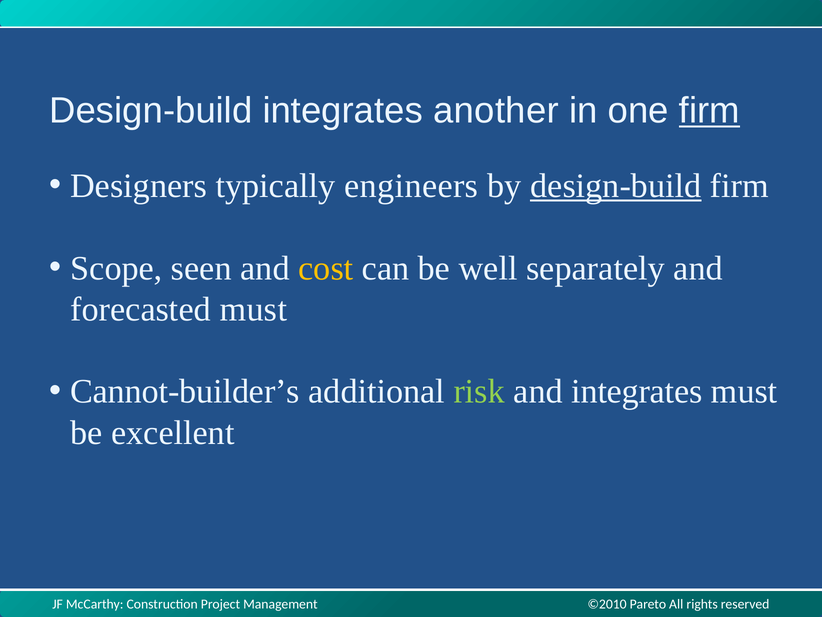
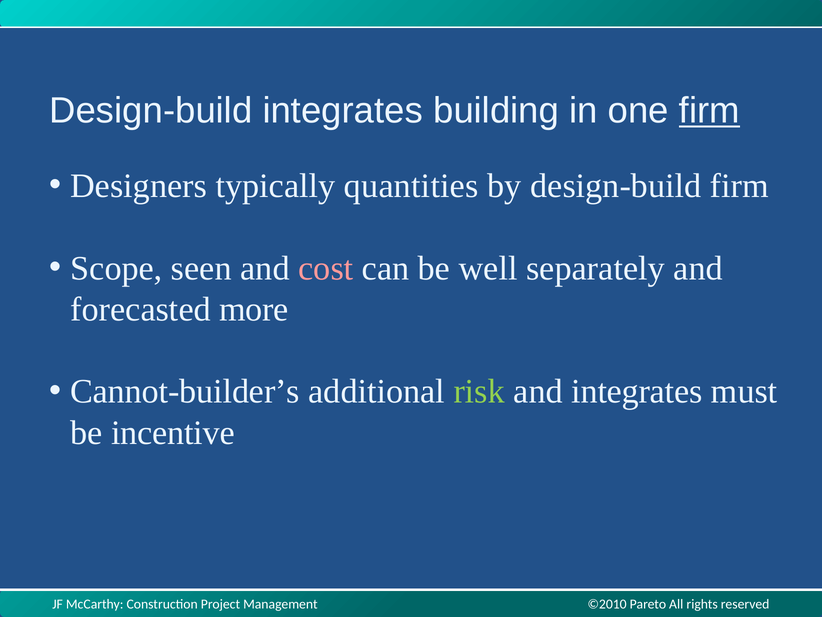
another: another -> building (496, 111)
engineers: engineers -> quantities (411, 186)
design-build underline: present -> none (616, 186)
cost colour: yellow -> pink (326, 268)
forecasted must: must -> more (254, 309)
excellent: excellent -> incentive (173, 432)
